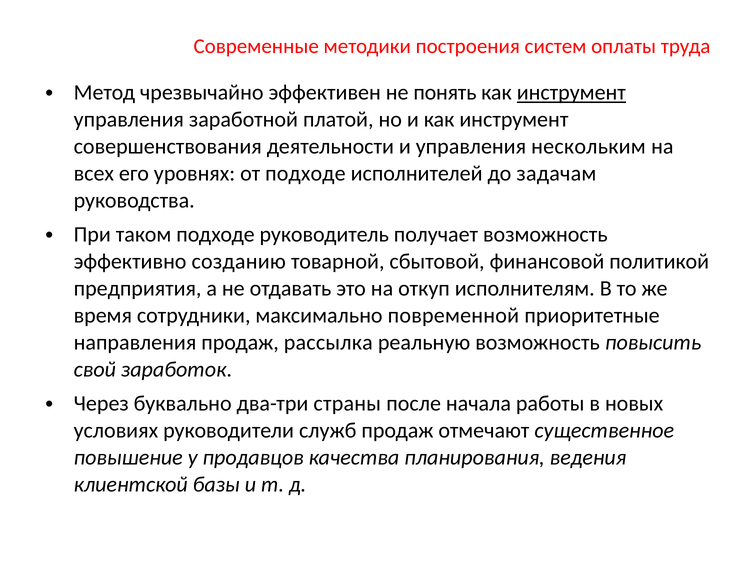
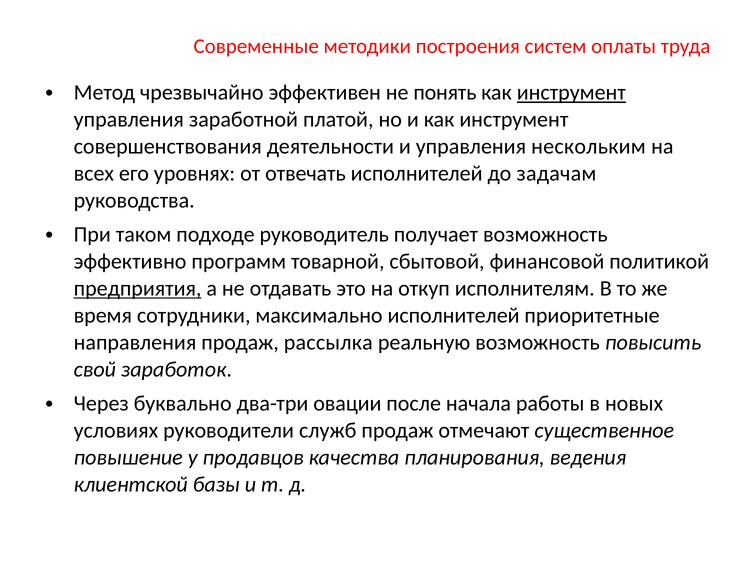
от подходе: подходе -> отвечать (306, 174)
созданию: созданию -> программ (239, 262)
предприятия underline: none -> present (138, 289)
максимально повременной: повременной -> исполнителей (454, 316)
страны: страны -> овации (347, 404)
